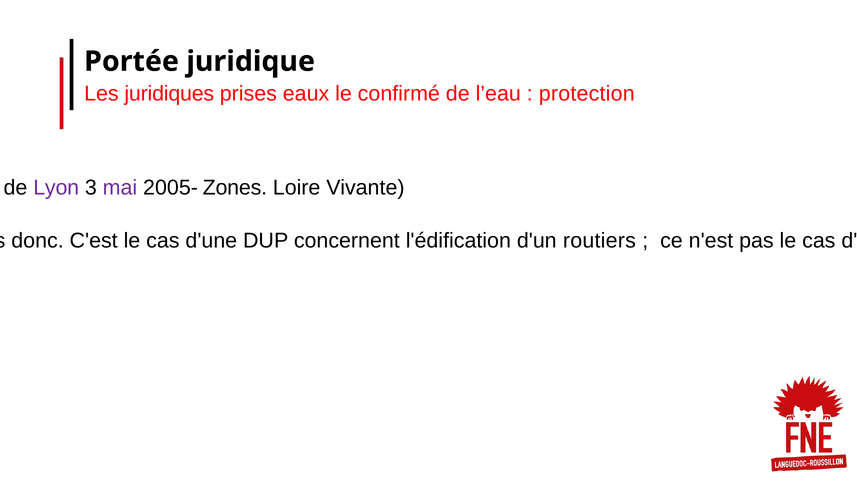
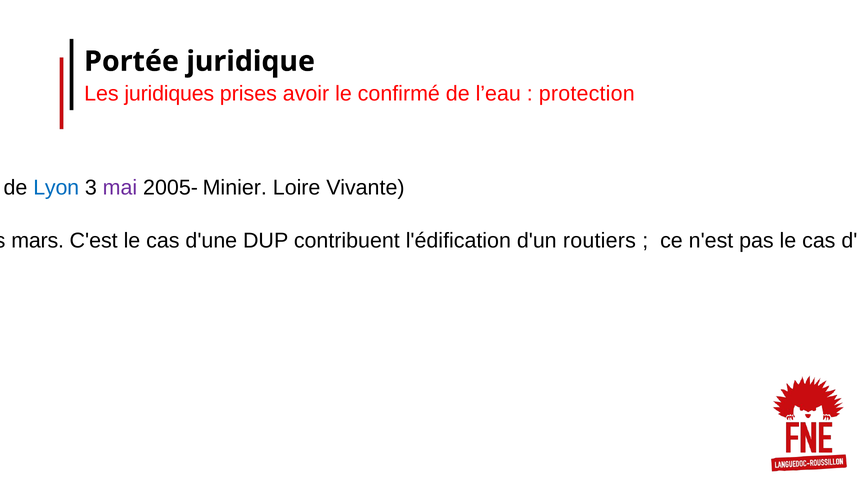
eaux: eaux -> avoir (306, 94)
Lyon colour: purple -> blue (56, 188)
Zones: Zones -> Minier (235, 188)
donc: donc -> mars (38, 240)
concernent: concernent -> contribuent (347, 240)
